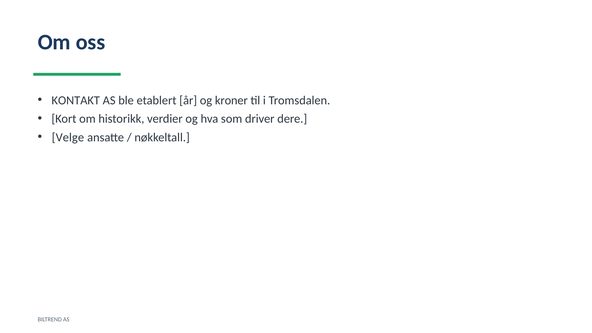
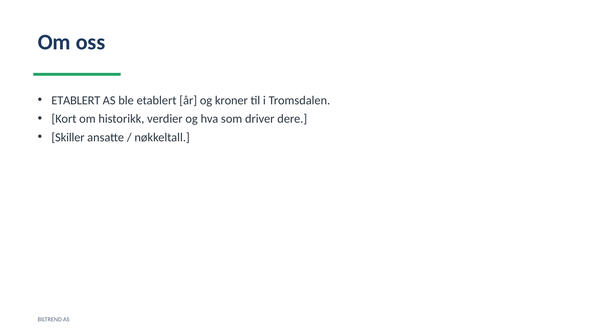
KONTAKT: KONTAKT -> ETABLERT (76, 100)
Velge: Velge -> Skiller (68, 137)
